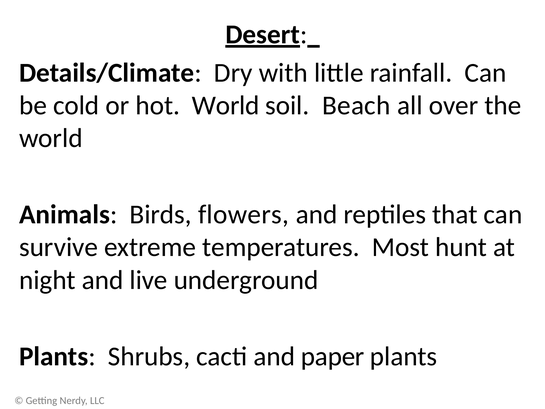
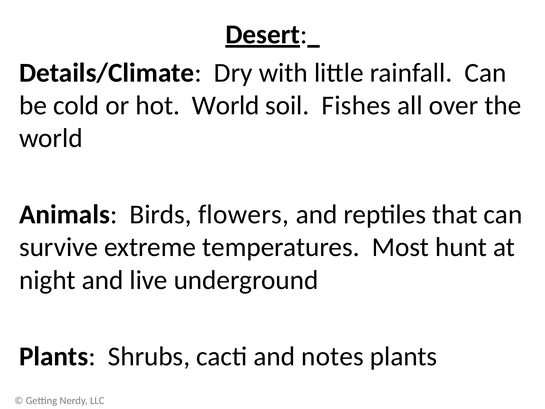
Beach: Beach -> Fishes (356, 105)
paper: paper -> notes (332, 356)
